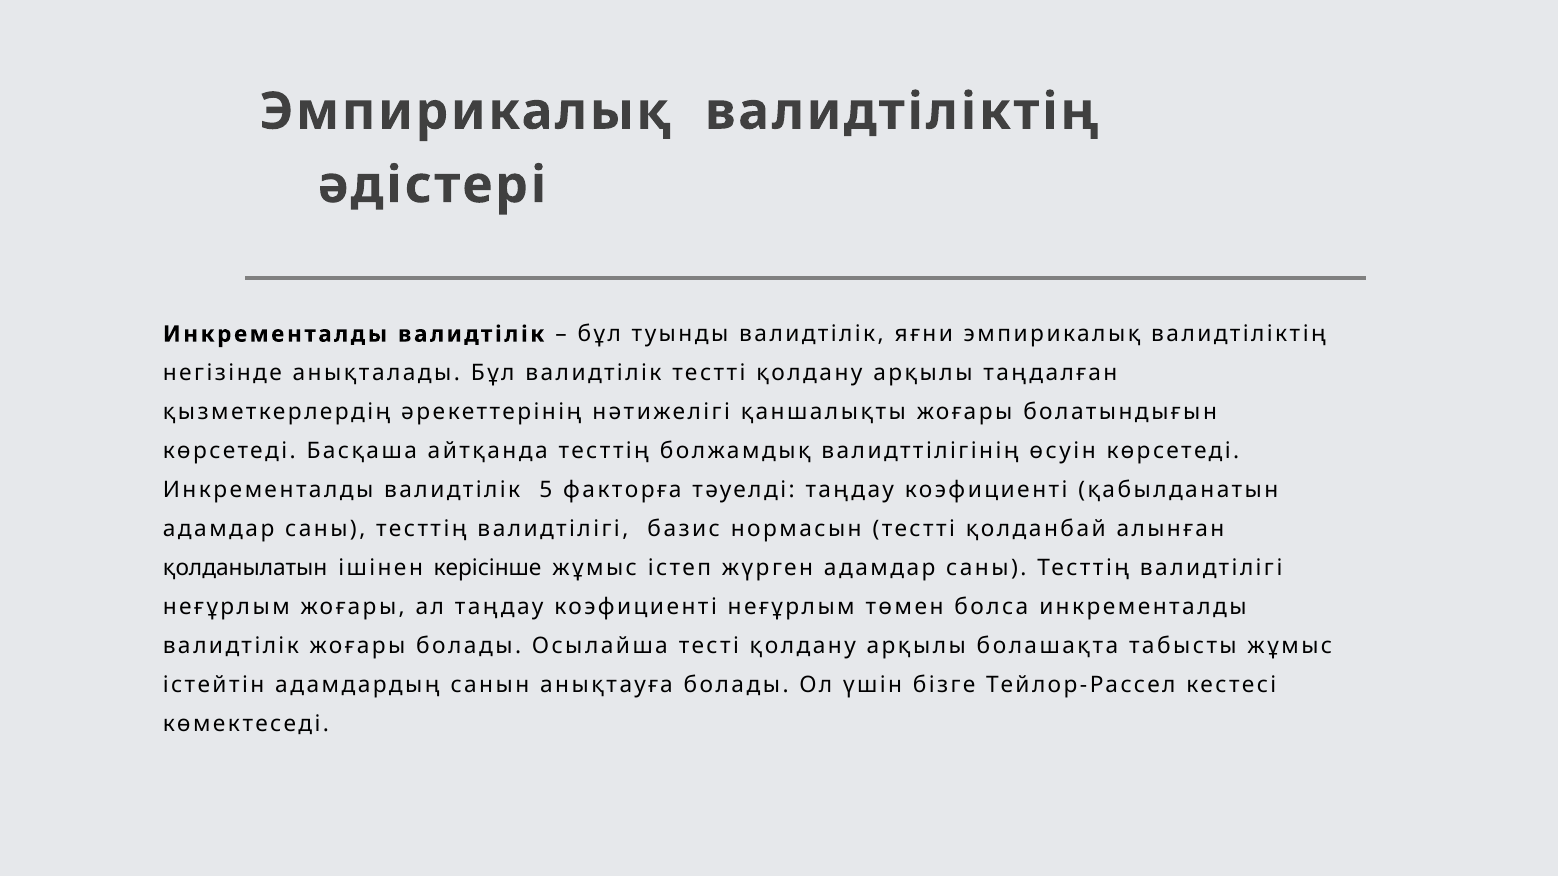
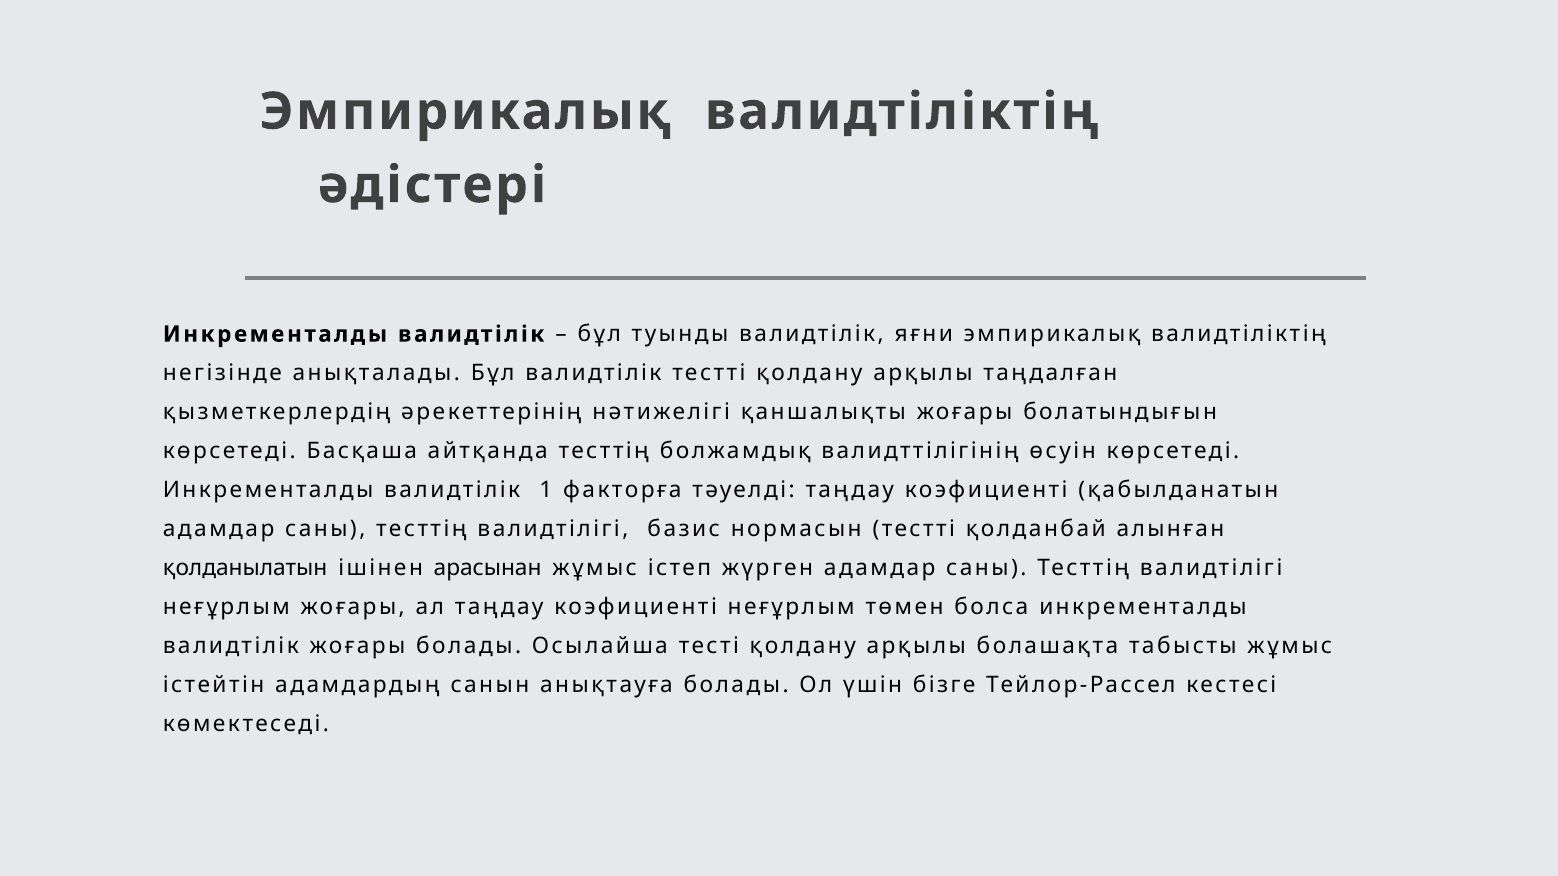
5: 5 -> 1 (546, 490)
керісінше: керісінше -> арасынан (488, 568)
